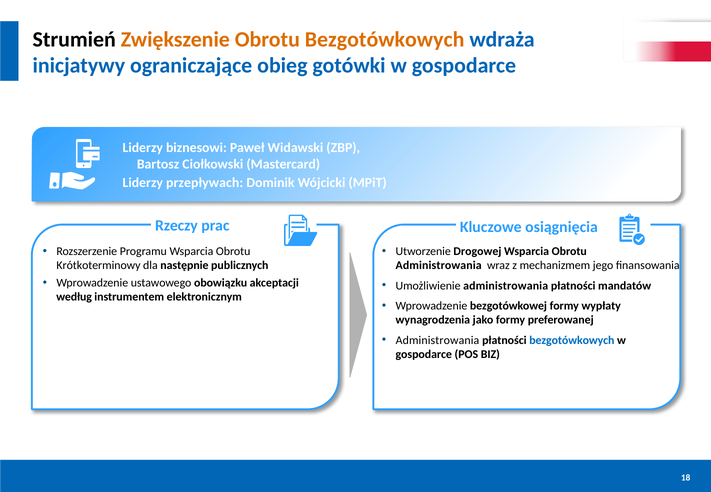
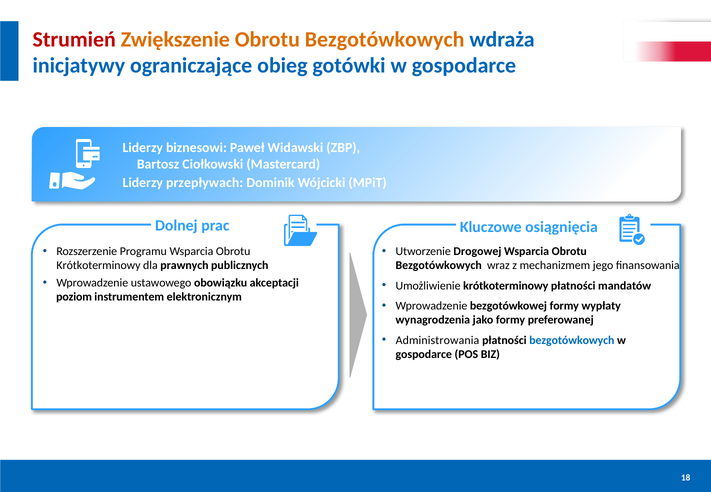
Strumień colour: black -> red (74, 39)
Rzeczy: Rzeczy -> Dolnej (176, 226)
następnie: następnie -> prawnych (184, 266)
Administrowania: Administrowania -> Bezgotówkowych (439, 266)
Umożliwienie administrowania: administrowania -> krótkoterminowy (506, 286)
według: według -> poziom (74, 297)
